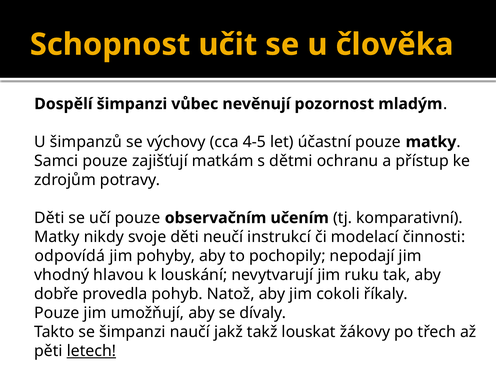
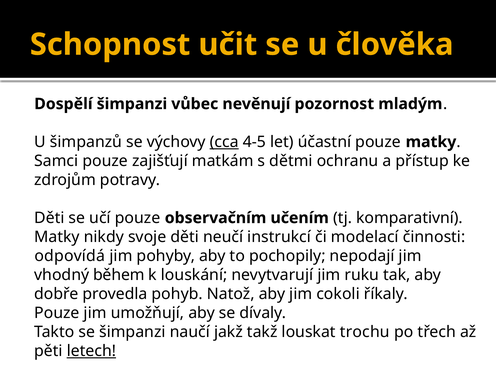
cca underline: none -> present (224, 142)
hlavou: hlavou -> během (119, 275)
žákovy: žákovy -> trochu (365, 332)
